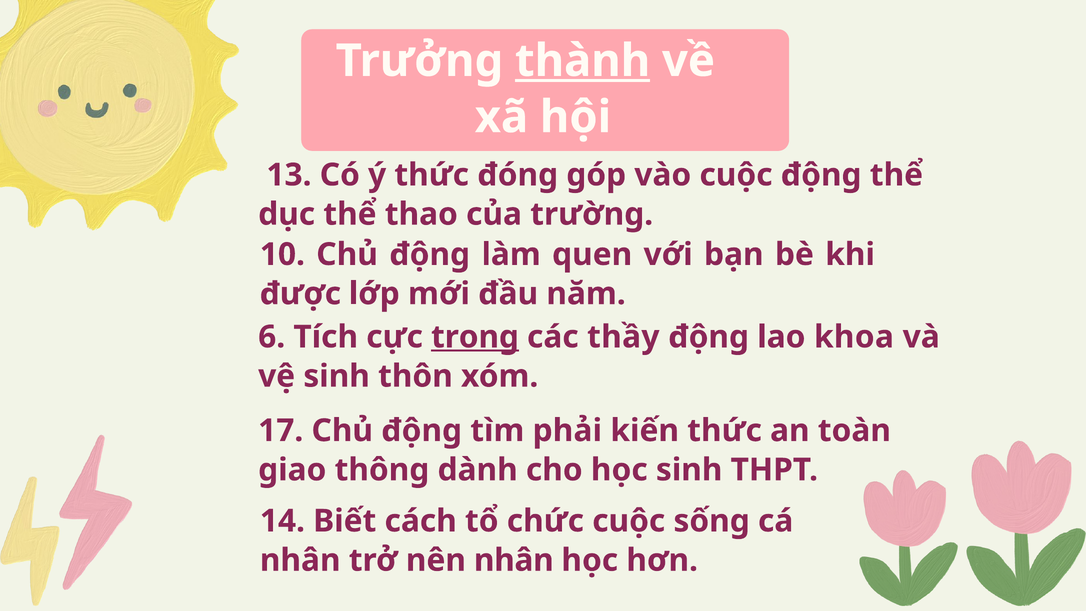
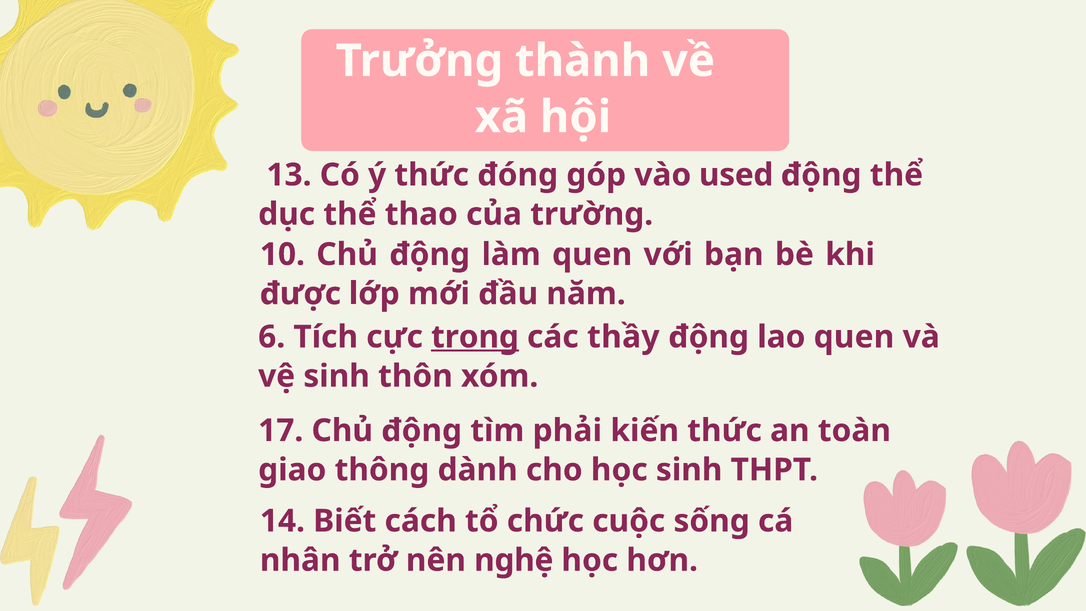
thành underline: present -> none (583, 61)
vào cuộc: cuộc -> used (736, 175)
lao khoa: khoa -> quen (854, 337)
nên nhân: nhân -> nghệ (514, 560)
